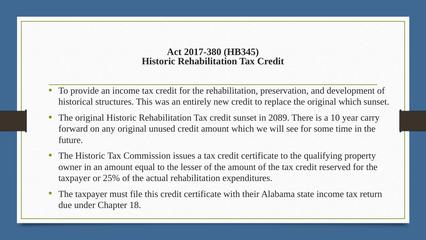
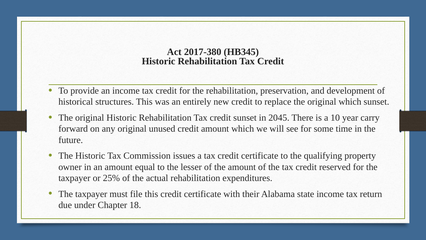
2089: 2089 -> 2045 (279, 117)
